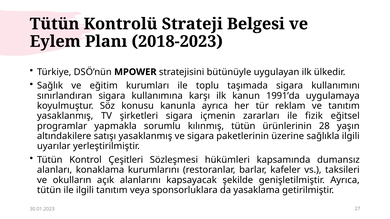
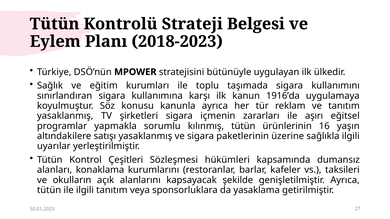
1991’da: 1991’da -> 1916’da (283, 96)
fizik: fizik -> aşırı (314, 116)
28: 28 -> 16 (324, 126)
